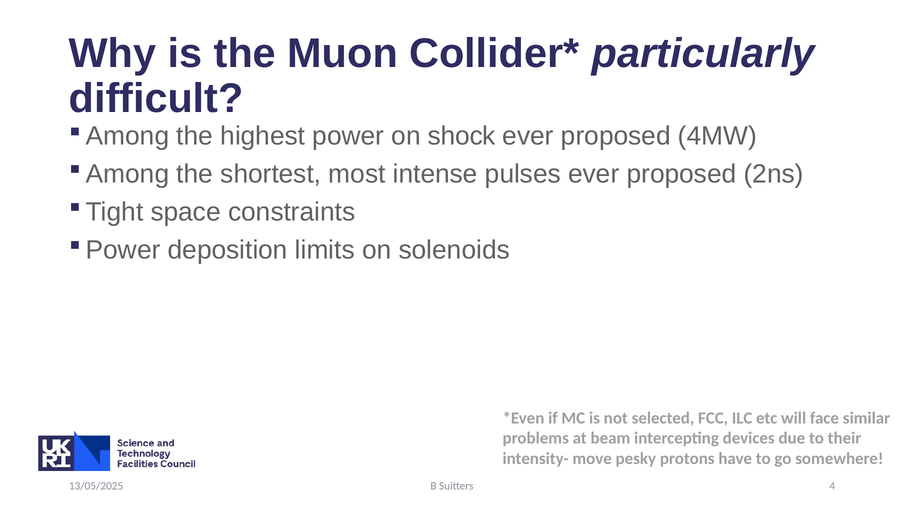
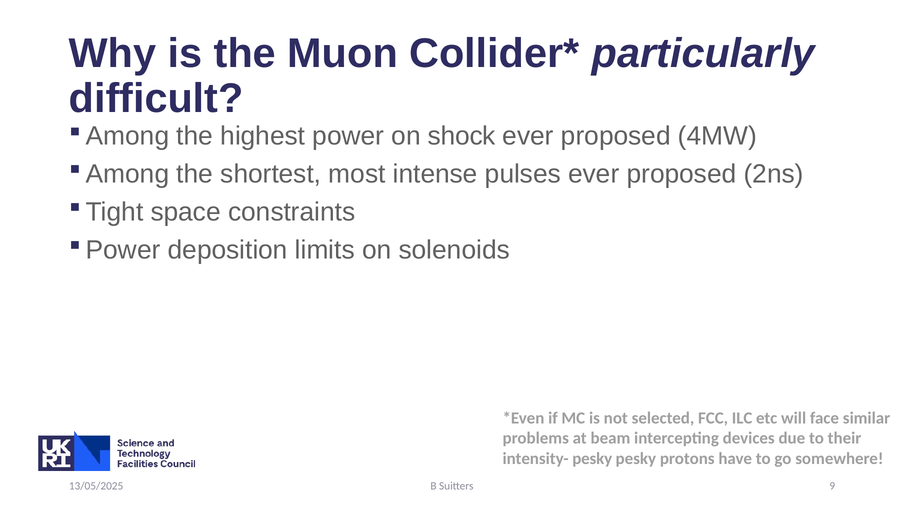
intensity- move: move -> pesky (592, 458)
4: 4 -> 9 (832, 485)
